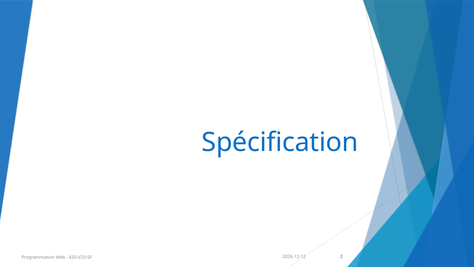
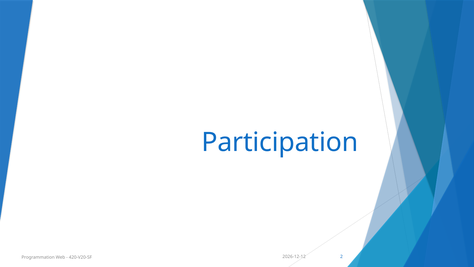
Spécification: Spécification -> Participation (280, 142)
